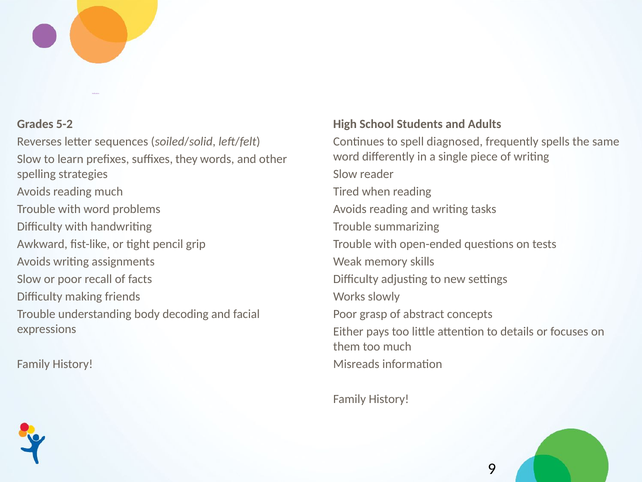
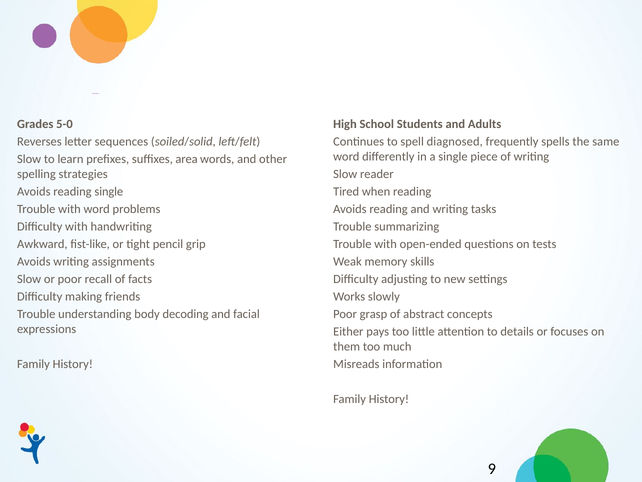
5-2: 5-2 -> 5-0 (64, 124)
they: they -> area (187, 159)
reading much: much -> single (109, 191)
